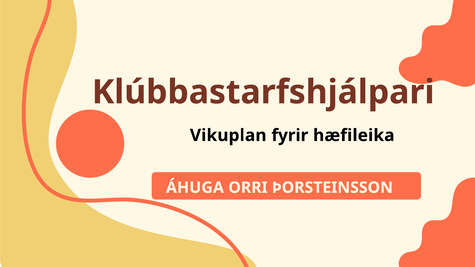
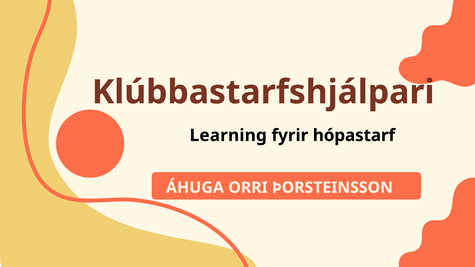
Vikuplan: Vikuplan -> Learning (228, 136)
hæfileika: hæfileika -> hópastarf (354, 136)
